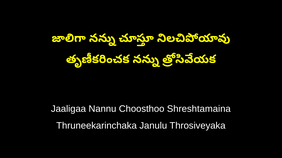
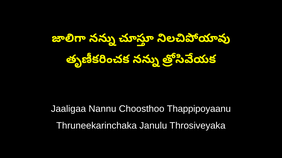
Shreshtamaina: Shreshtamaina -> Thappipoyaanu (199, 109)
